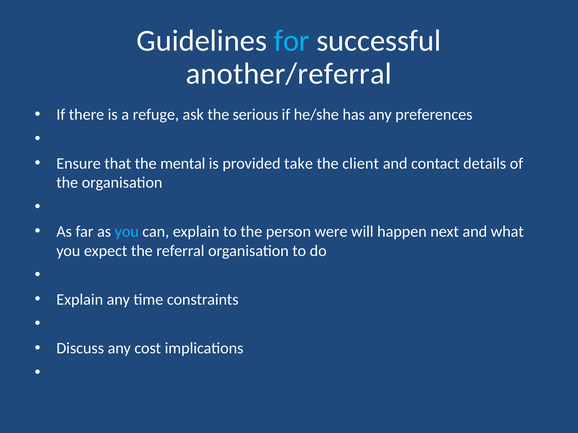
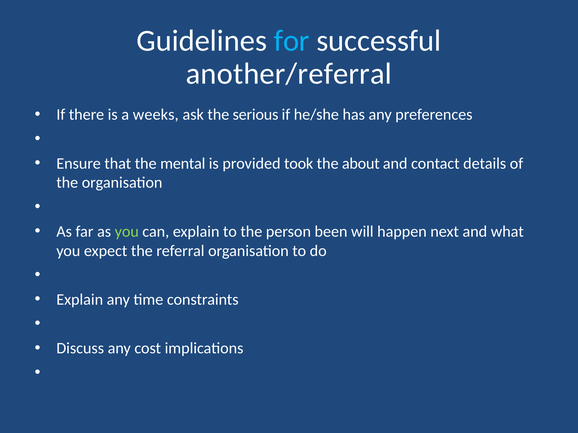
refuge: refuge -> weeks (156, 115)
take: take -> took (299, 164)
client: client -> about (361, 164)
you colour: light blue -> light green (127, 232)
were: were -> been (331, 232)
